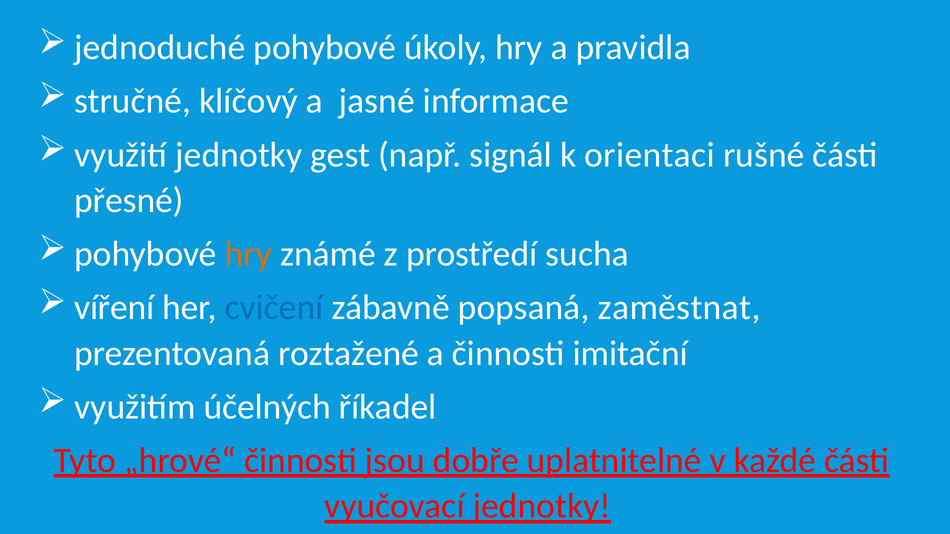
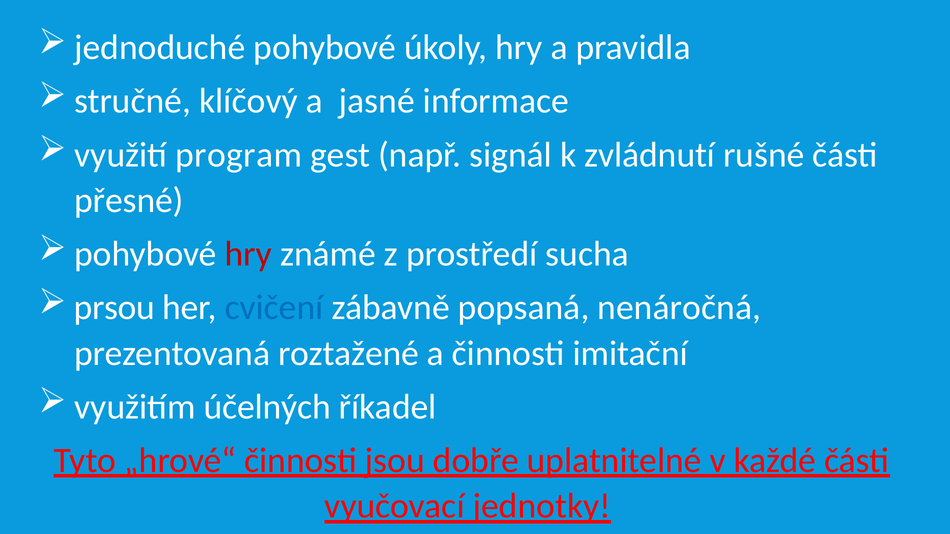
využití jednotky: jednotky -> program (239, 155)
orientaci: orientaci -> zvládnutí (650, 155)
hry colour: orange -> red (248, 254)
víření: víření -> prsou (114, 308)
zaměstnat: zaměstnat -> nenáročná (679, 308)
